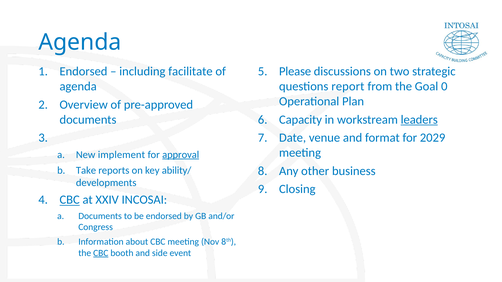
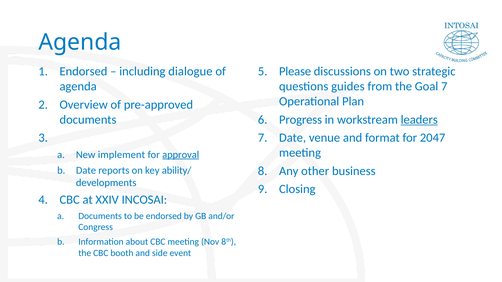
facilitate: facilitate -> dialogue (190, 71)
report: report -> guides (348, 86)
Goal 0: 0 -> 7 (444, 86)
Capacity: Capacity -> Progress (301, 120)
2029: 2029 -> 2047 (433, 138)
Take: Take -> Date (86, 170)
CBC underline: present -> none (70, 200)
CBC underline: present -> none (101, 253)
